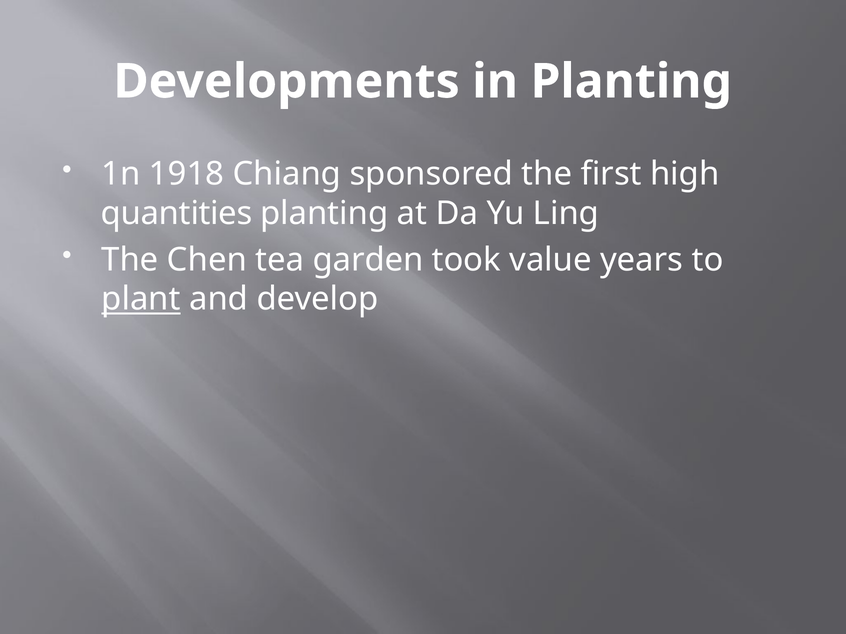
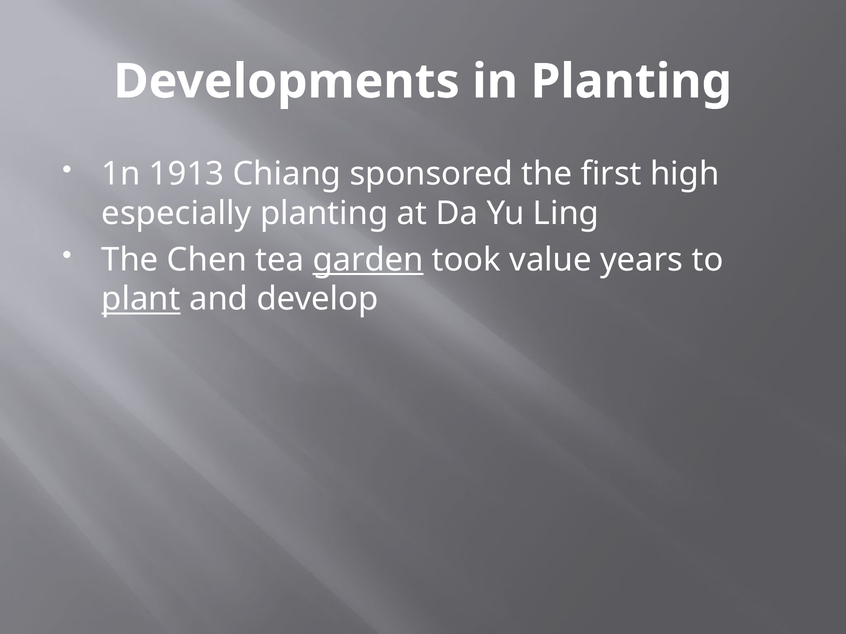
1918: 1918 -> 1913 (187, 174)
quantities: quantities -> especially (176, 214)
garden underline: none -> present (368, 260)
